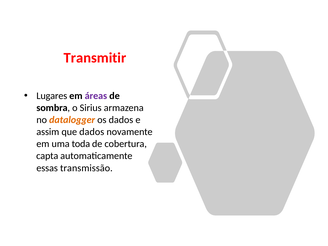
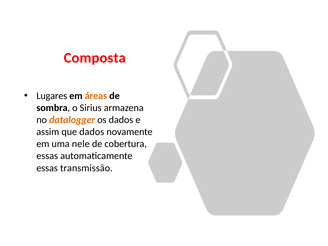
Transmitir: Transmitir -> Composta (95, 58)
áreas colour: purple -> orange (96, 96)
toda: toda -> nele (81, 144)
capta: capta -> essas (47, 156)
